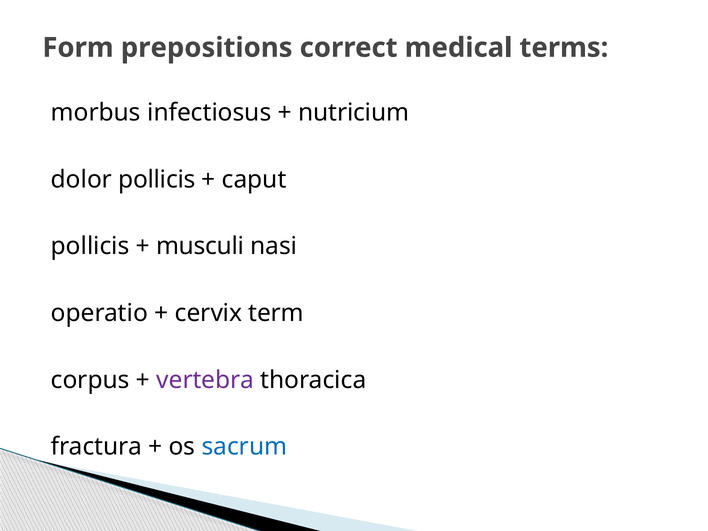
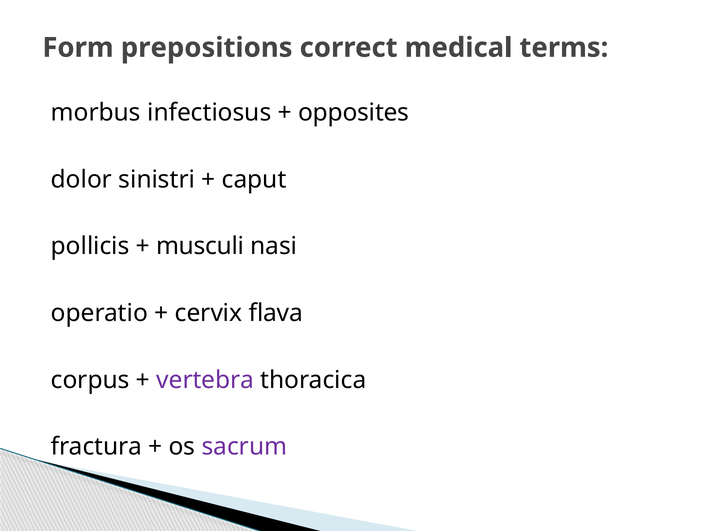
nutricium: nutricium -> opposites (354, 113)
dolor pollicis: pollicis -> sinistri (157, 179)
term: term -> flava (276, 313)
sacrum colour: blue -> purple (244, 447)
